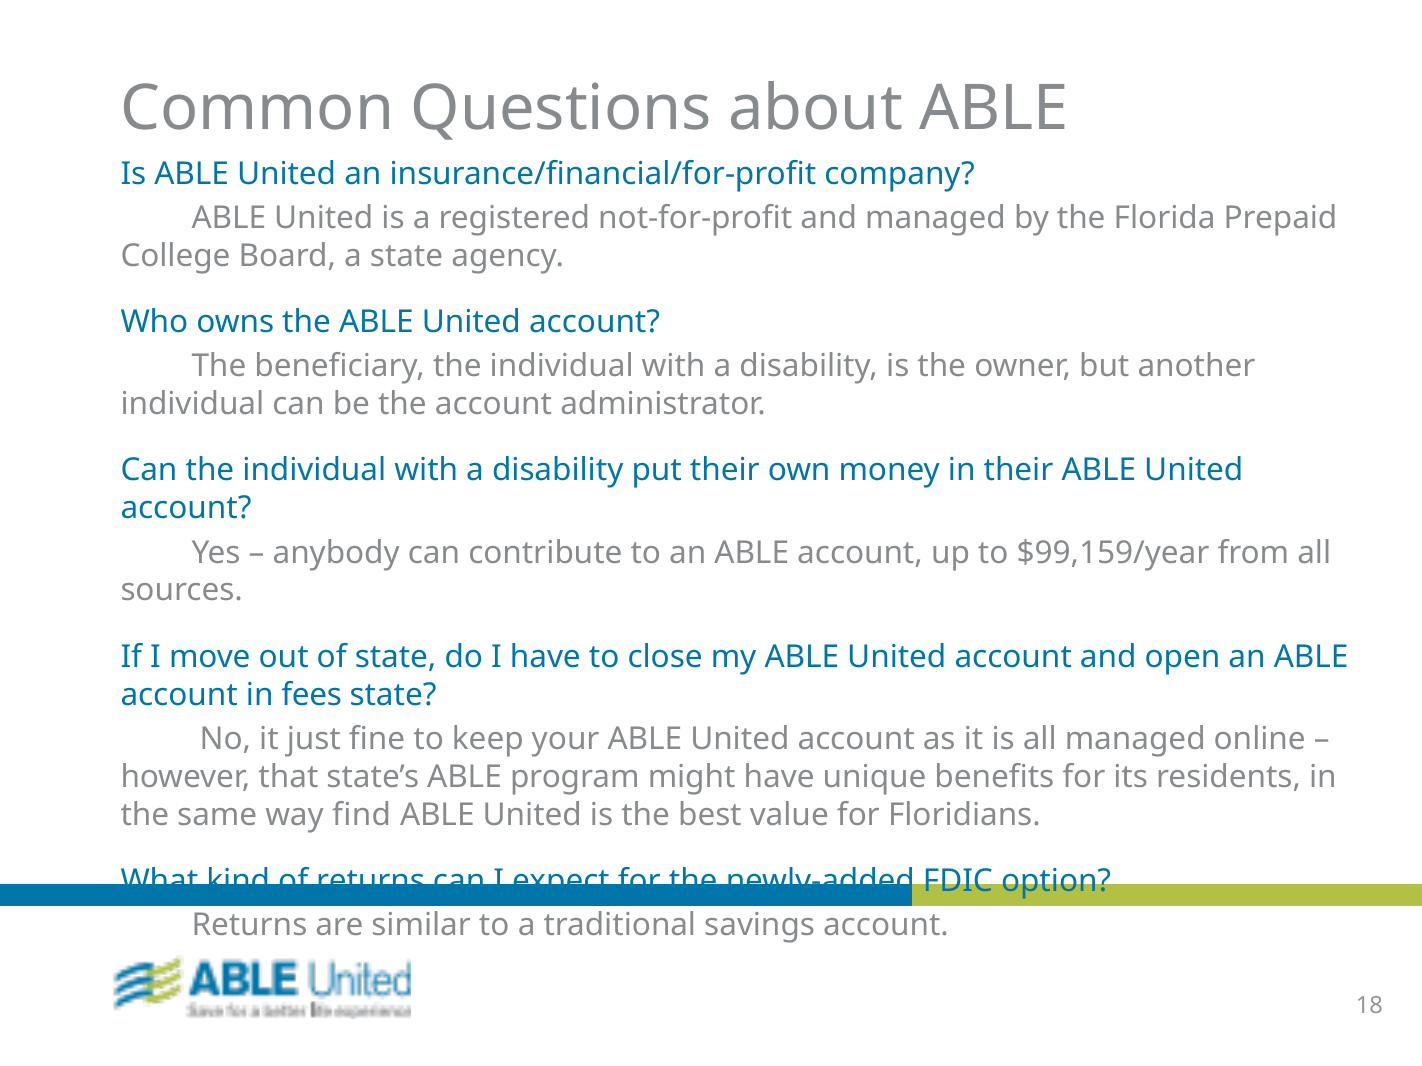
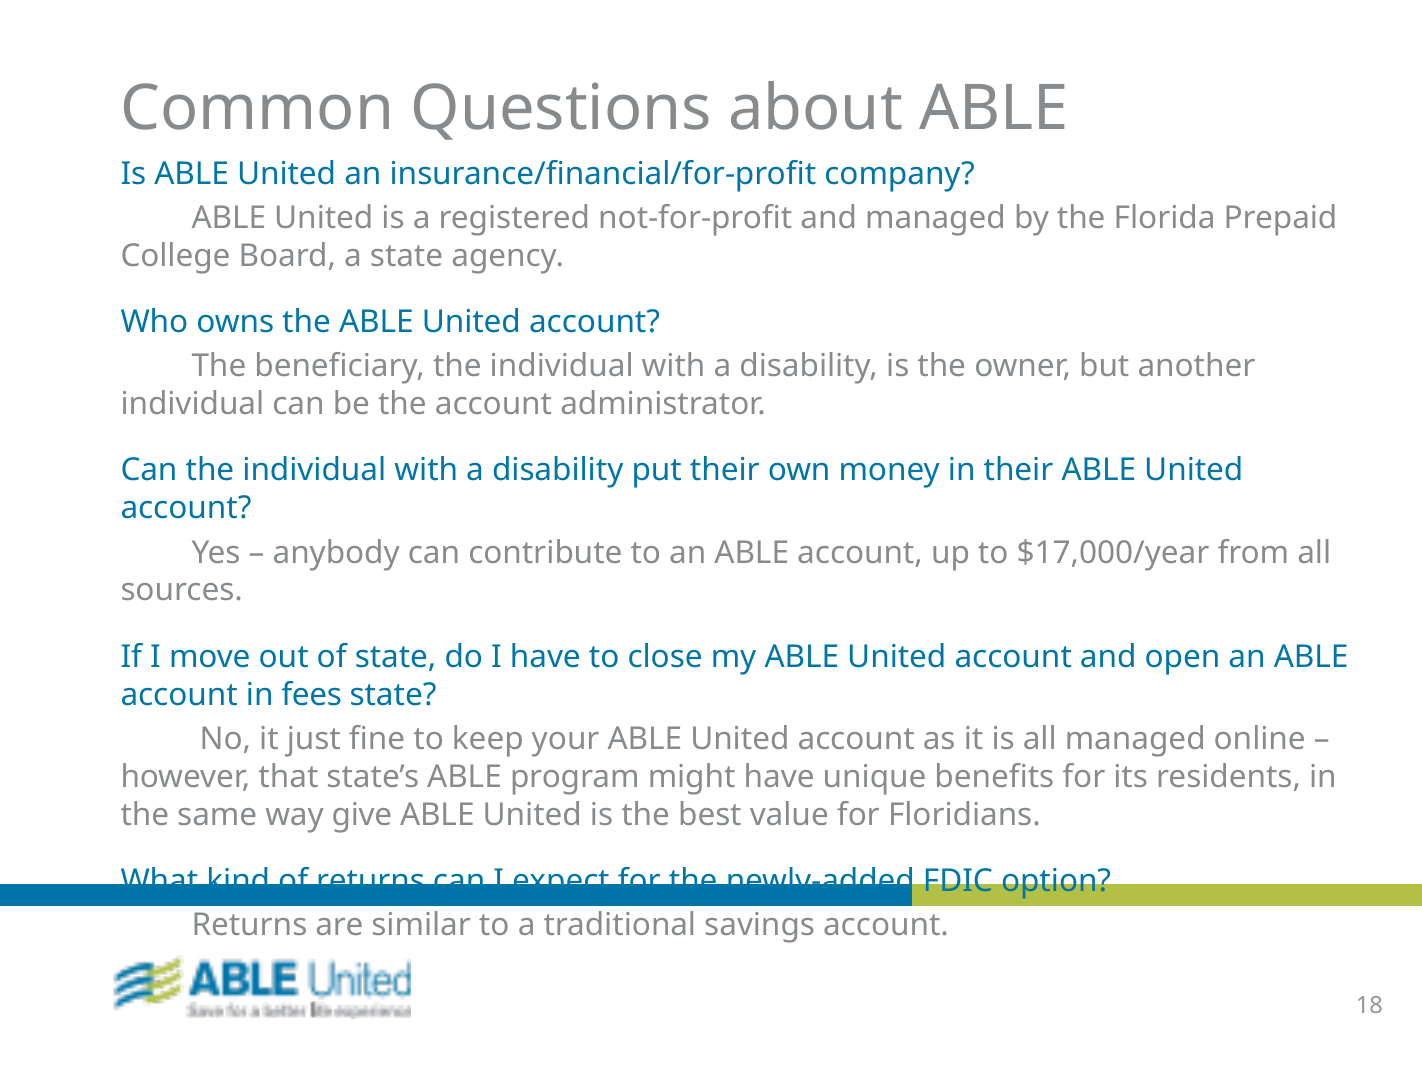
$99,159/year: $99,159/year -> $17,000/year (1113, 553)
find: find -> give (362, 815)
